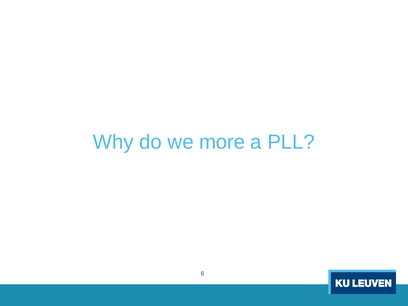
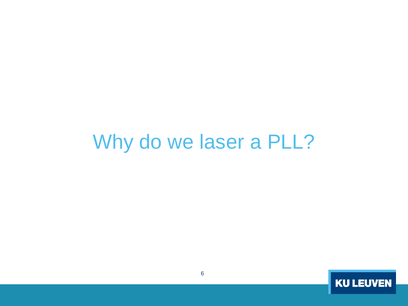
more: more -> laser (222, 142)
